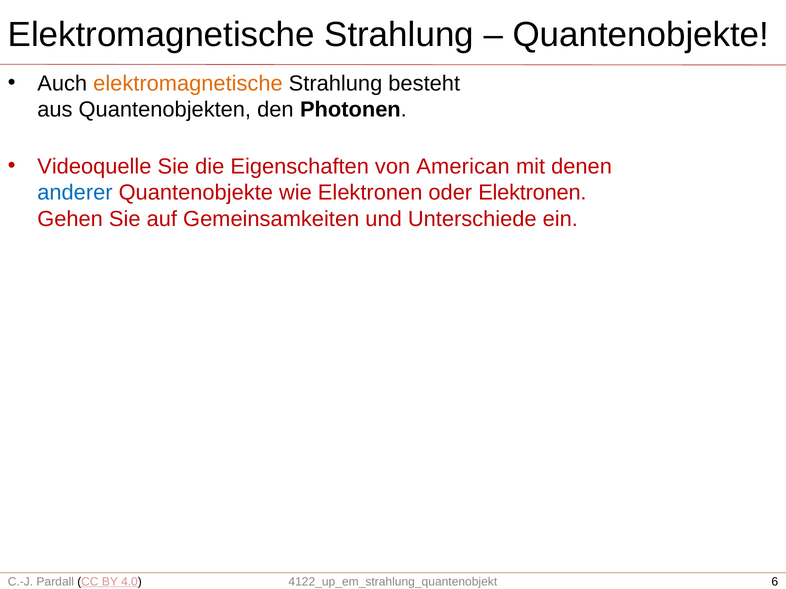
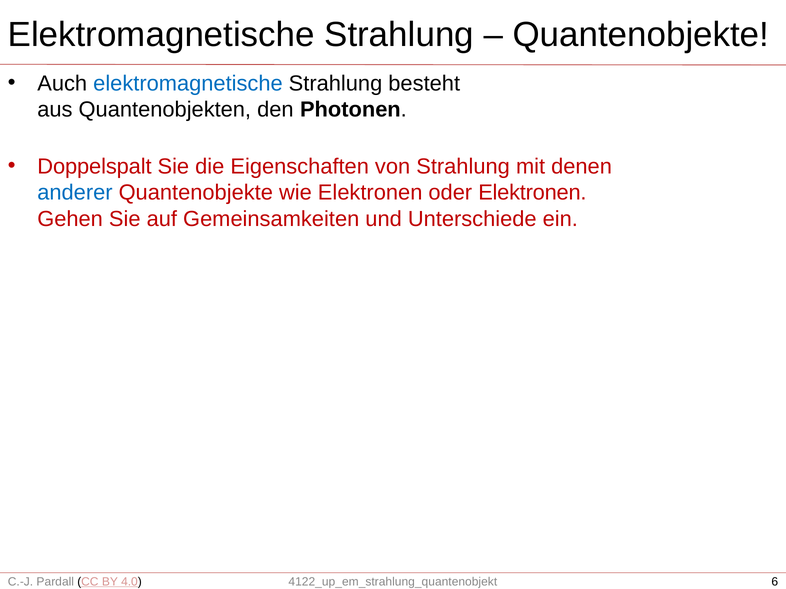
elektromagnetische colour: orange -> blue (188, 84)
Videoquelle: Videoquelle -> Doppelspalt (94, 167)
von American: American -> Strahlung (463, 167)
